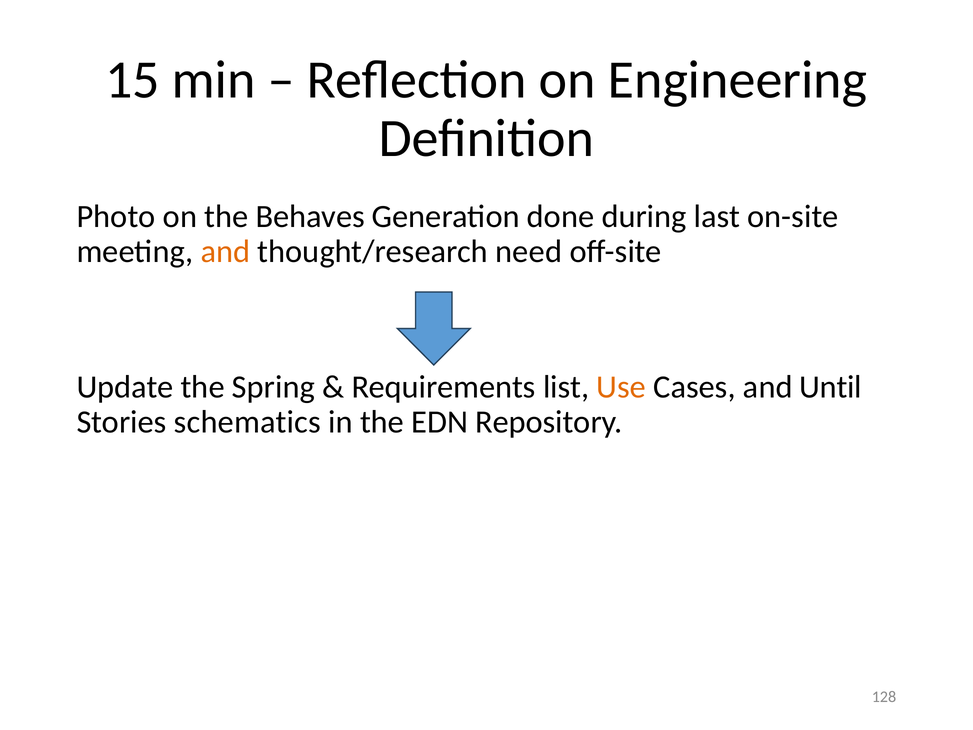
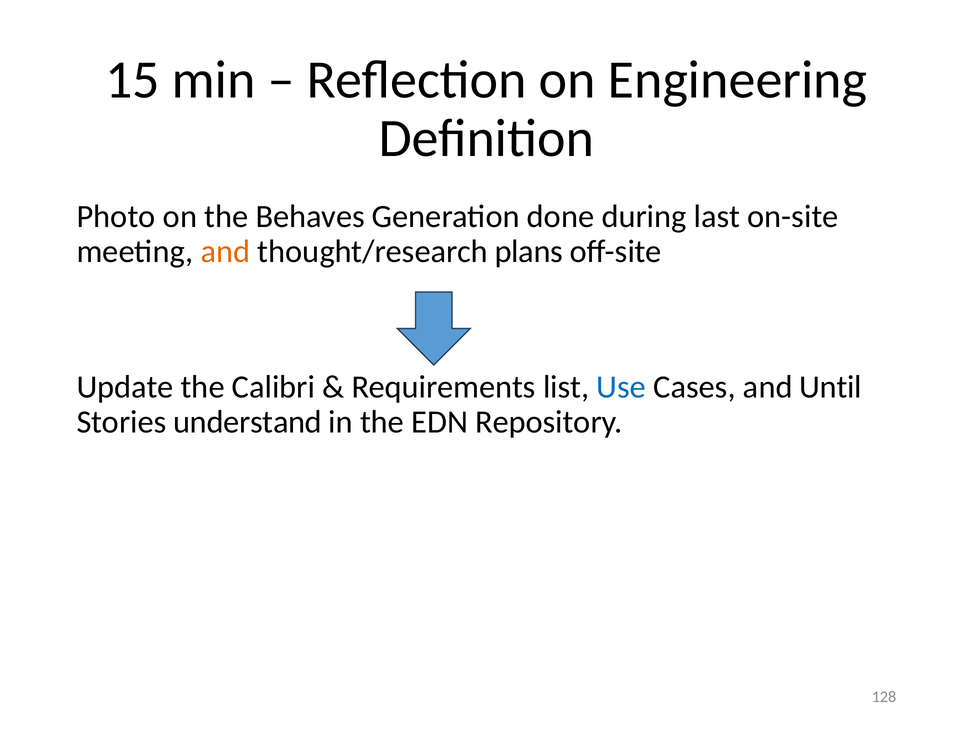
need: need -> plans (529, 251)
Spring: Spring -> Calibri (273, 387)
Use colour: orange -> blue (621, 387)
schematics: schematics -> understand (248, 422)
